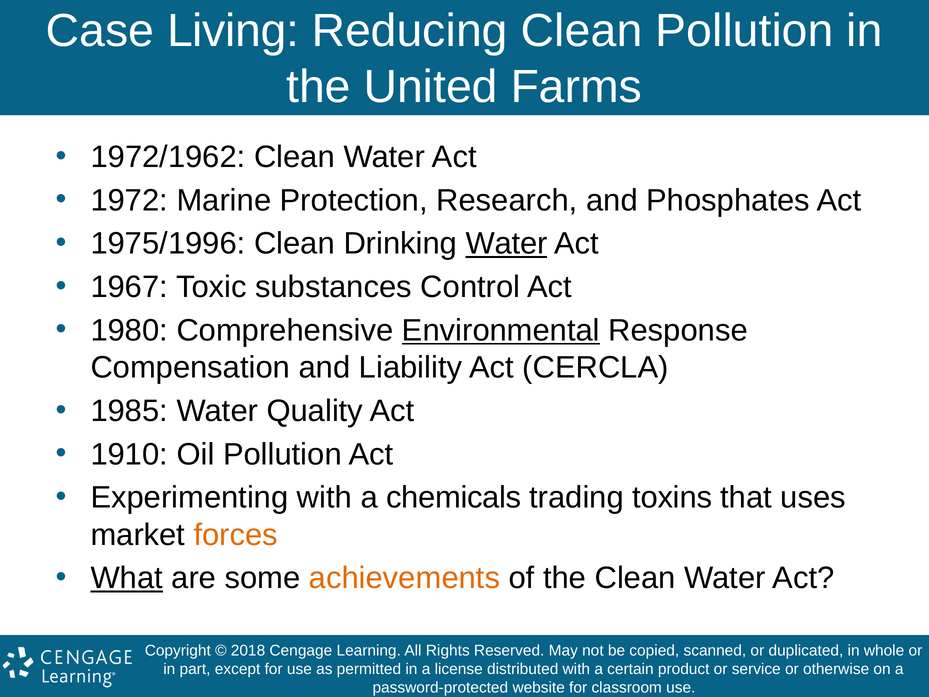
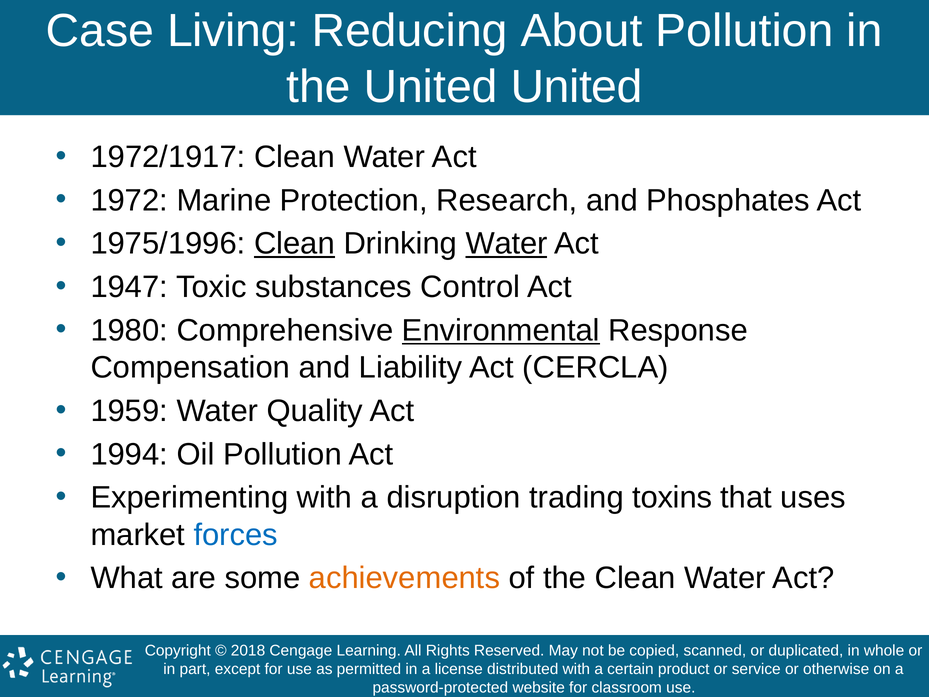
Reducing Clean: Clean -> About (581, 31)
United Farms: Farms -> United (577, 87)
1972/1962: 1972/1962 -> 1972/1917 (168, 157)
Clean underline: none -> present (294, 244)
1967: 1967 -> 1947 (129, 287)
1985: 1985 -> 1959 (129, 411)
1910: 1910 -> 1994 (129, 454)
chemicals: chemicals -> disruption (454, 498)
forces colour: orange -> blue (236, 535)
What underline: present -> none (127, 578)
